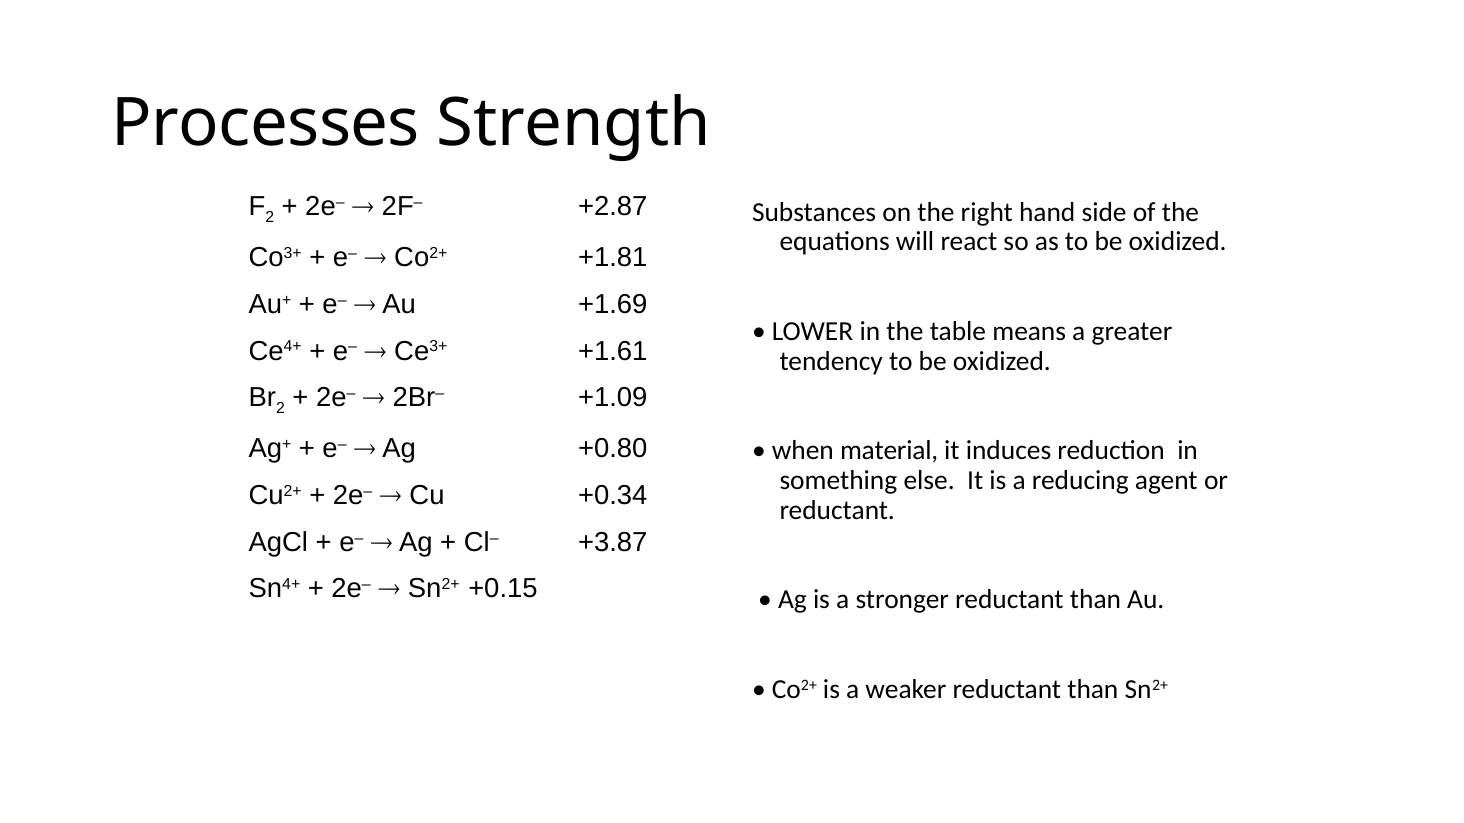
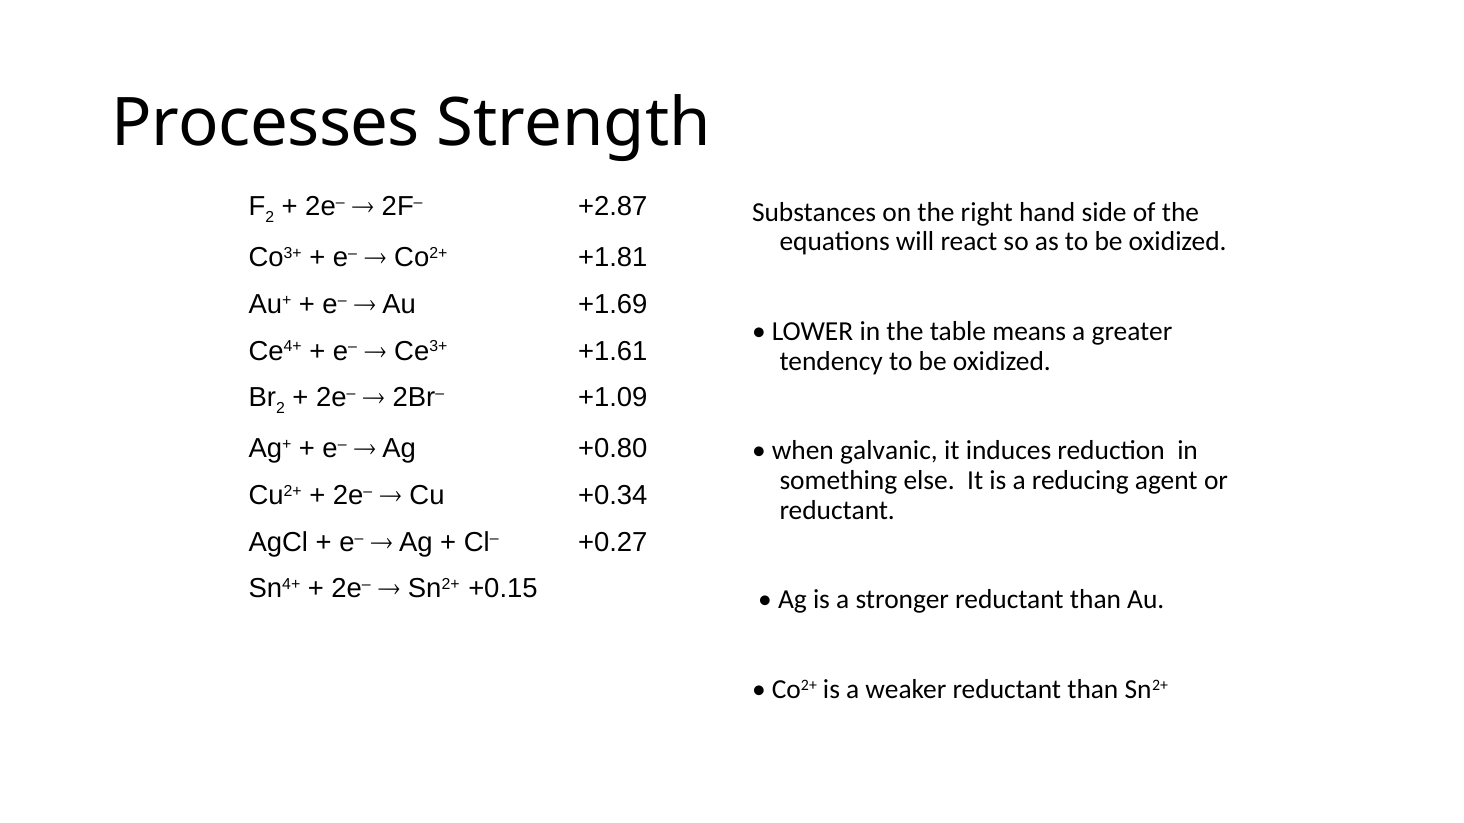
material: material -> galvanic (889, 451)
+3.87: +3.87 -> +0.27 (613, 543)
